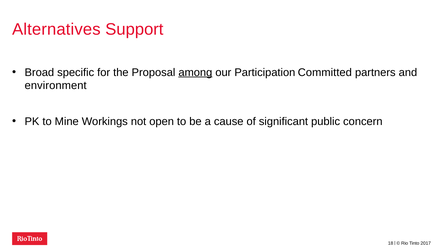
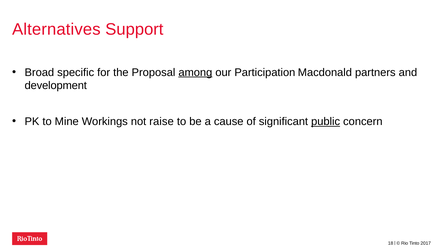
Committed: Committed -> Macdonald (325, 72)
environment: environment -> development (56, 86)
open: open -> raise (162, 122)
public underline: none -> present (326, 122)
